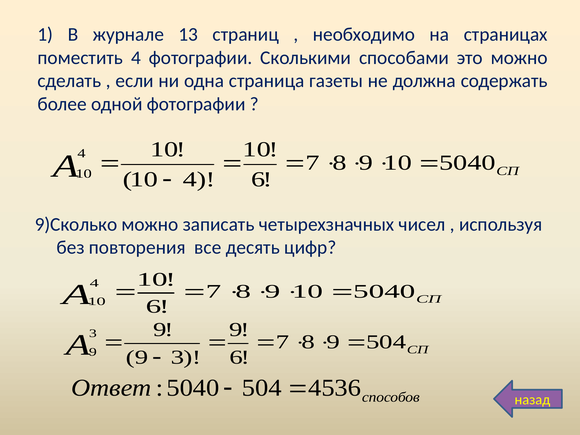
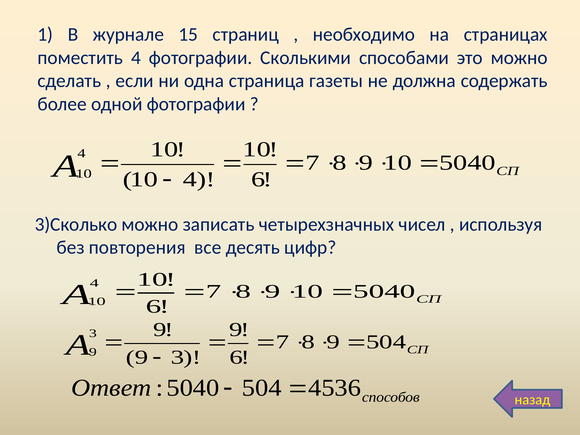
13: 13 -> 15 (188, 35)
9)Сколько: 9)Сколько -> 3)Сколько (76, 224)
